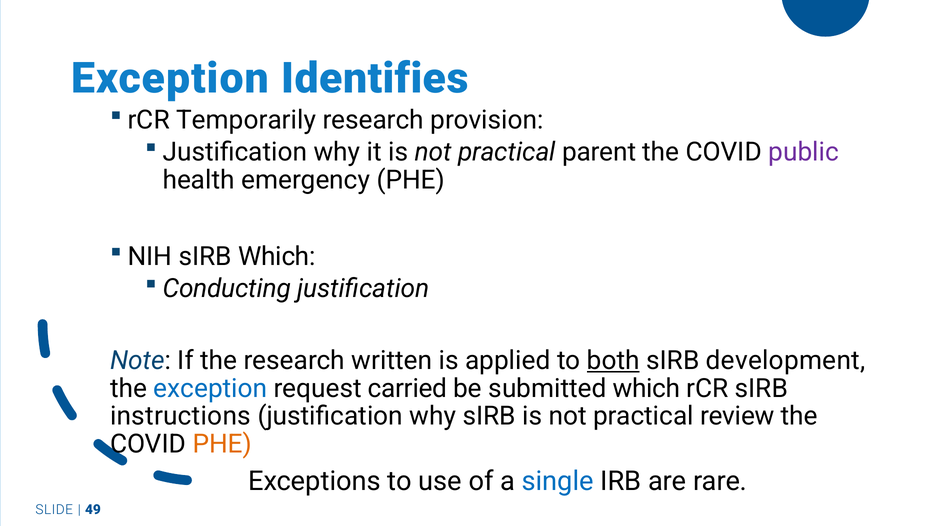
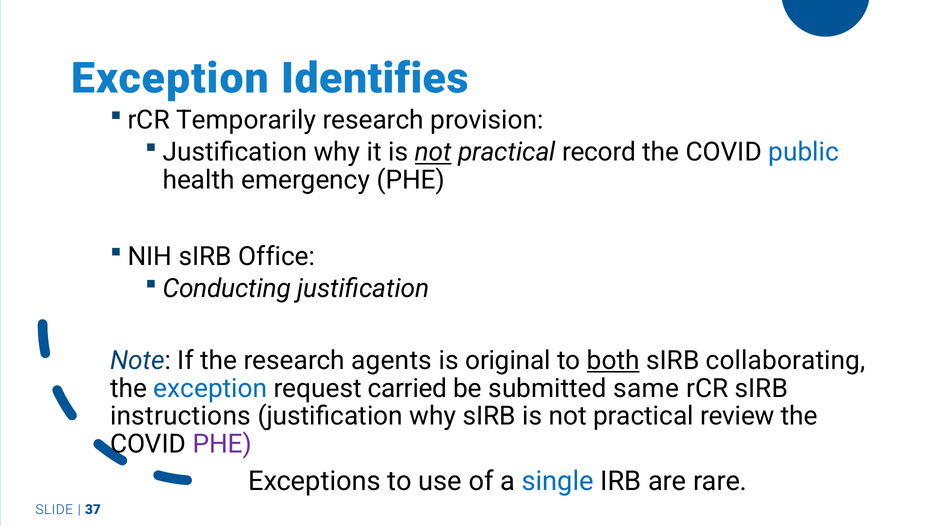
not underline: none -> present (433, 152)
parent: parent -> record (599, 152)
public colour: purple -> blue (804, 152)
sIRB Which: Which -> Office (277, 256)
written: written -> agents (392, 360)
applied: applied -> original (508, 360)
development: development -> collaborating (786, 360)
submitted which: which -> same (646, 388)
PHE colour: orange -> purple (222, 444)
49: 49 -> 37 (93, 509)
